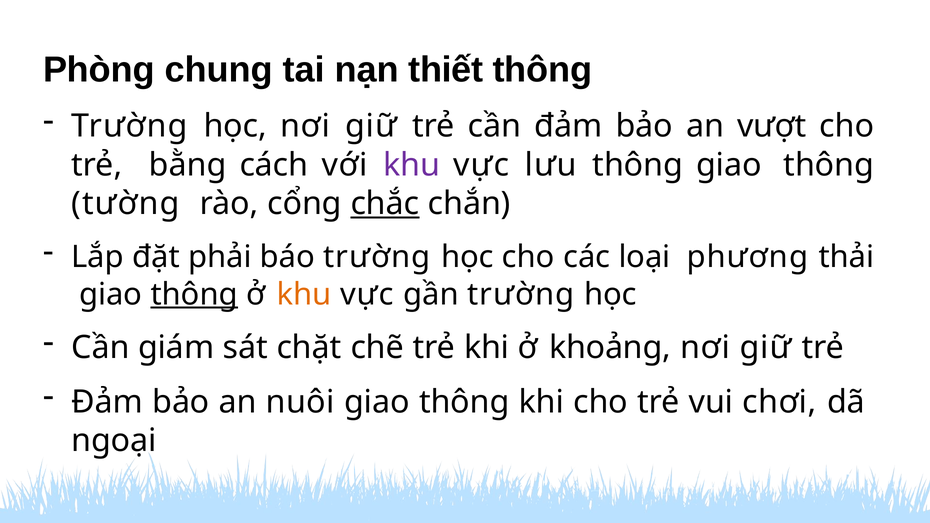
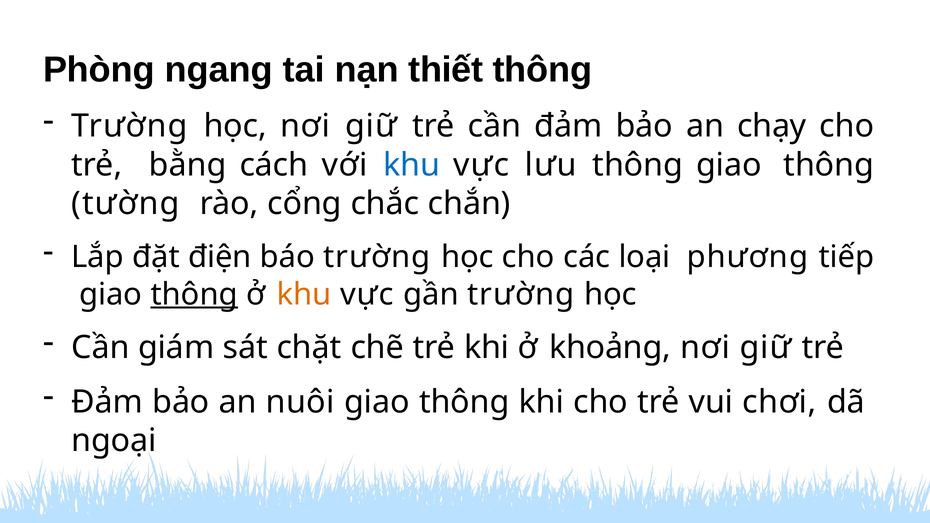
chung: chung -> ngang (219, 70)
vượt: vượt -> chạy (772, 126)
khu colour: purple -> blue (412, 165)
chắc underline: present -> none (385, 204)
phải: phải -> điện (220, 257)
thải: thải -> tiếp (847, 257)
